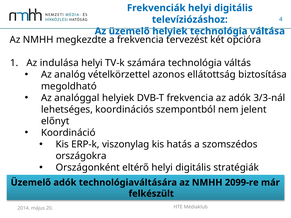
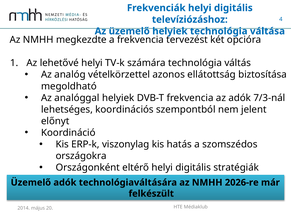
indulása: indulása -> lehetővé (59, 63)
3/3-nál: 3/3-nál -> 7/3-nál (269, 98)
2099-re: 2099-re -> 2026-re (242, 183)
